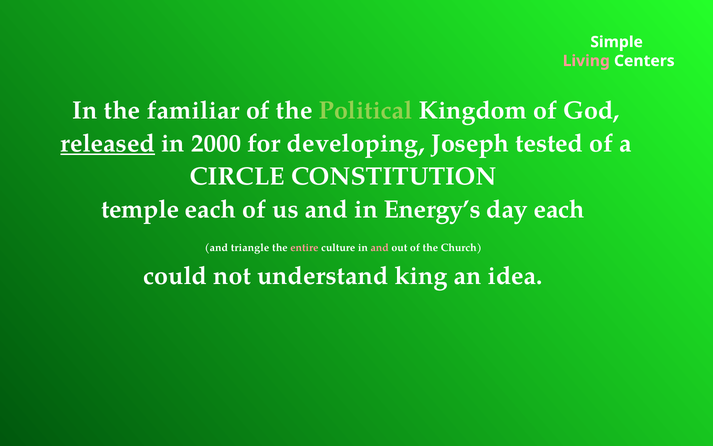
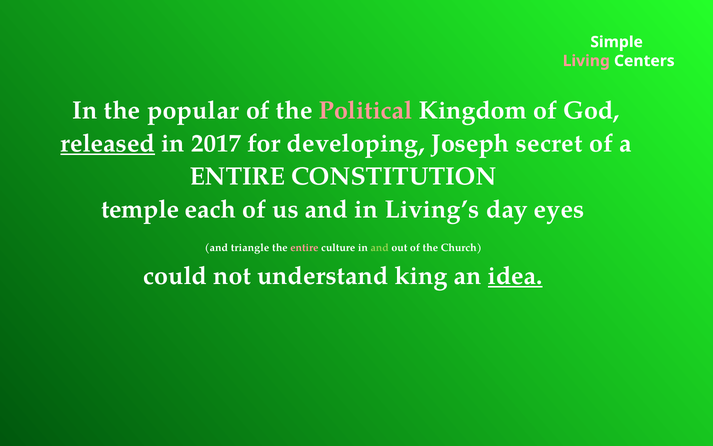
familiar: familiar -> popular (193, 110)
Political colour: light green -> pink (366, 110)
2000: 2000 -> 2017 (216, 143)
tested: tested -> secret (549, 143)
CIRCLE: CIRCLE -> ENTIRE (237, 177)
Energy’s: Energy’s -> Living’s (432, 210)
day each: each -> eyes (559, 210)
and colour: pink -> light green (380, 247)
idea underline: none -> present (515, 276)
